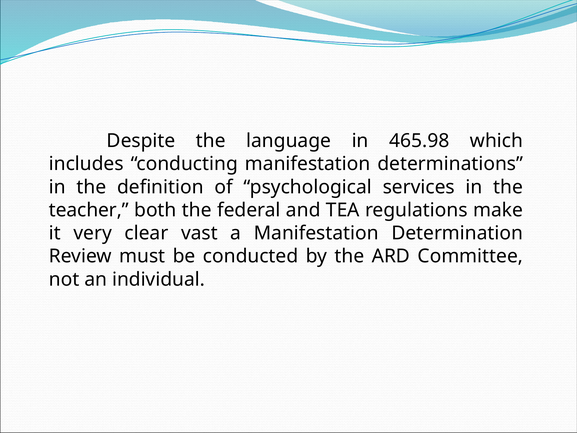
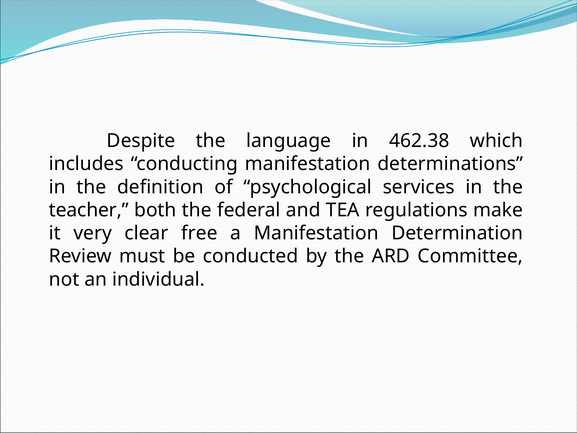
465.98: 465.98 -> 462.38 (419, 141)
vast: vast -> free (199, 233)
